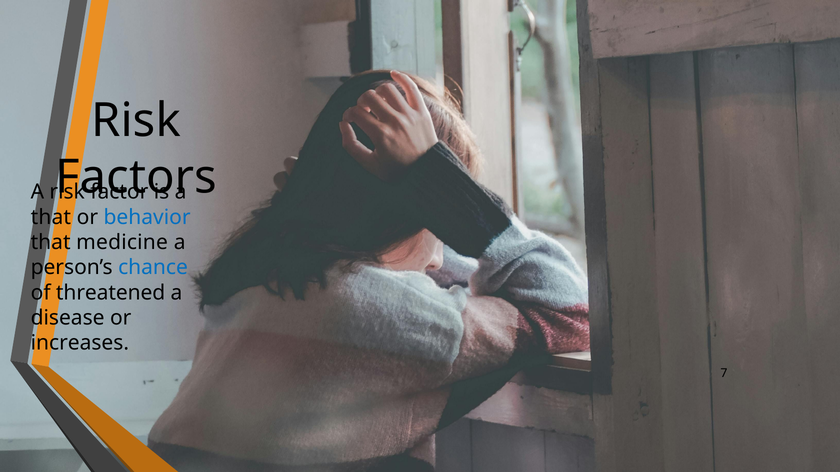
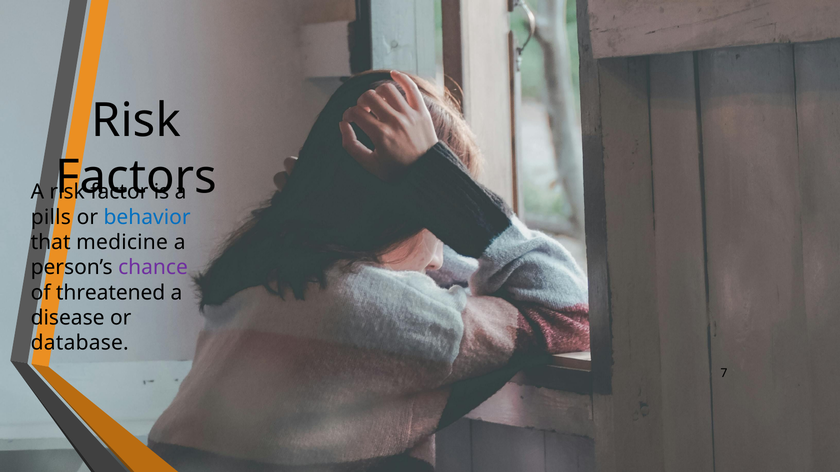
that: that -> pills (51, 217)
chance colour: blue -> purple (153, 268)
increases: increases -> database (80, 343)
